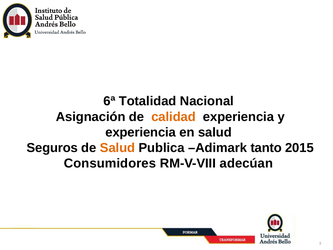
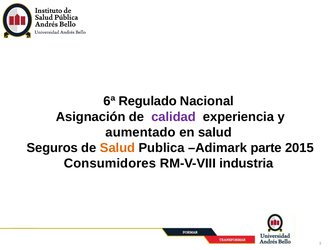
Totalidad: Totalidad -> Regulado (148, 101)
calidad colour: orange -> purple (174, 117)
experiencia: experiencia -> aumentado (141, 132)
tanto: tanto -> parte (266, 148)
adecúan: adecúan -> industria (246, 163)
